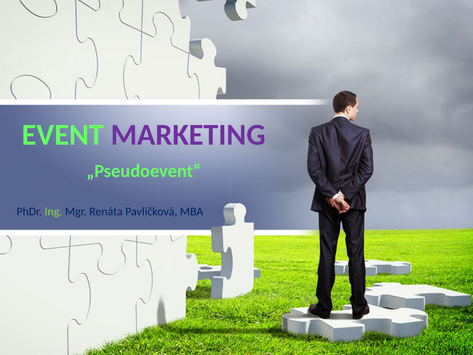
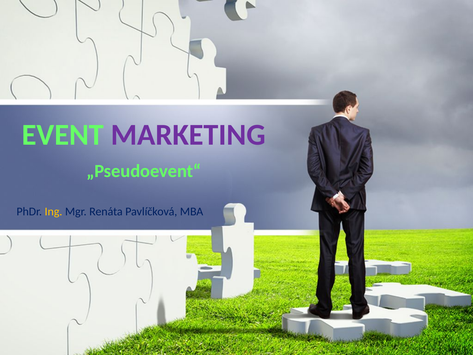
Ing colour: light green -> yellow (54, 211)
